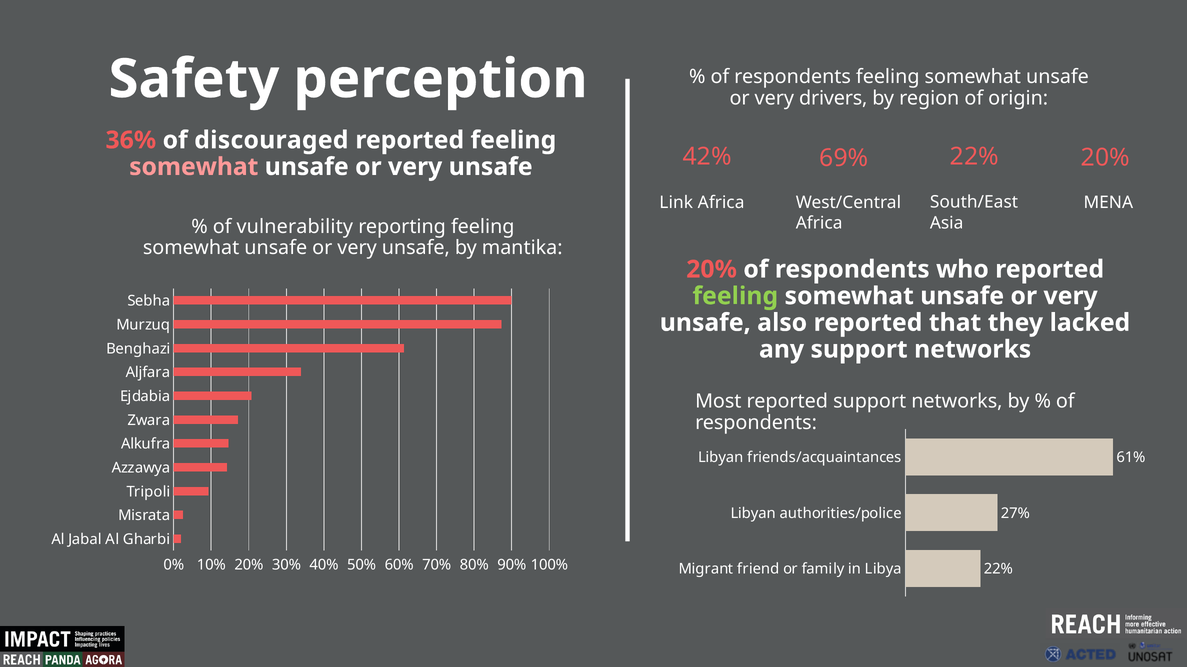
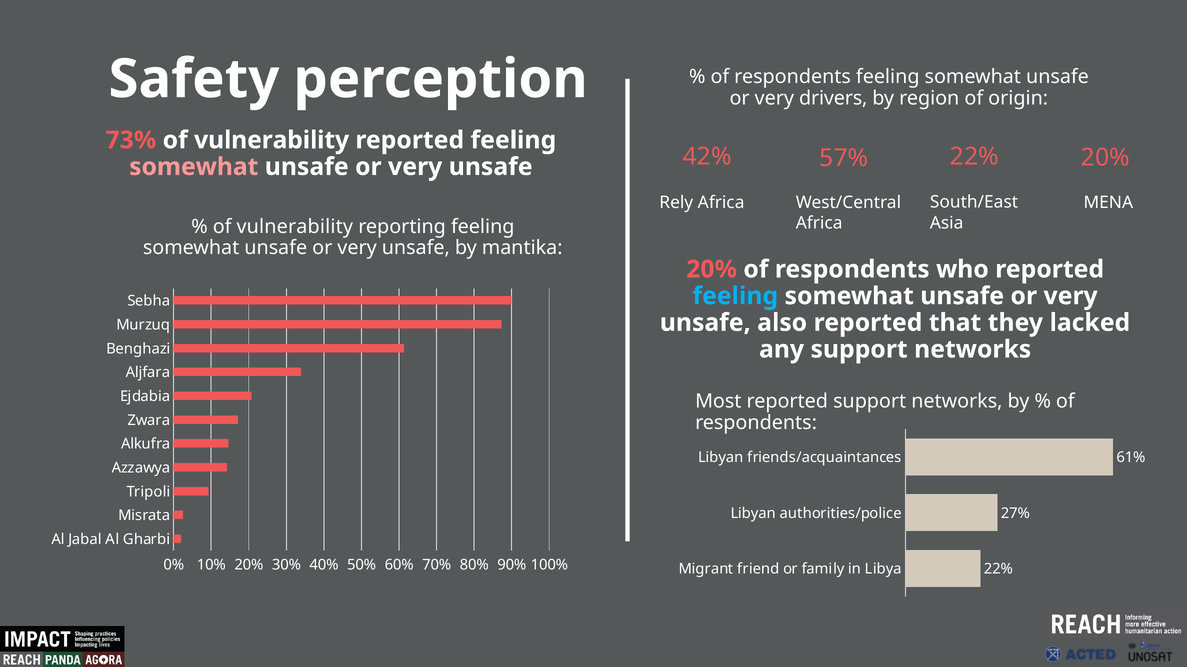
36%: 36% -> 73% (131, 140)
discouraged: discouraged -> vulnerability (272, 140)
69%: 69% -> 57% (844, 158)
Link: Link -> Rely (676, 203)
feeling colour: light green -> light blue (735, 296)
